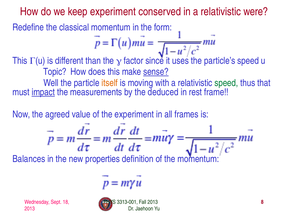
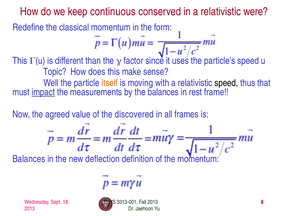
keep experiment: experiment -> continuous (113, 12)
sense underline: present -> none (156, 72)
speed colour: green -> black (226, 83)
the deduced: deduced -> balances (163, 92)
the experiment: experiment -> discovered (134, 114)
properties: properties -> deflection (103, 159)
